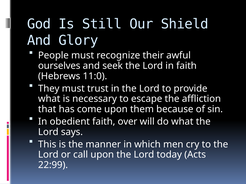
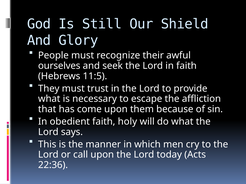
11:0: 11:0 -> 11:5 (95, 76)
over: over -> holy (127, 122)
22:99: 22:99 -> 22:36 (53, 165)
